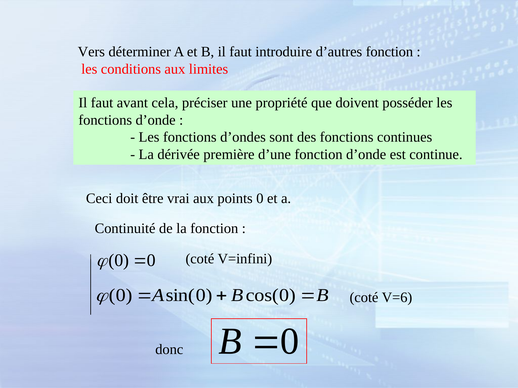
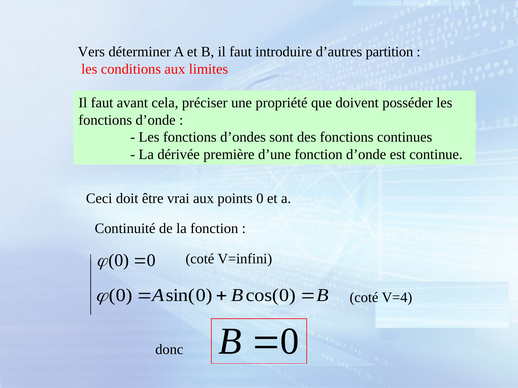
d’autres fonction: fonction -> partition (389, 52)
V=6: V=6 -> V=4 (397, 298)
